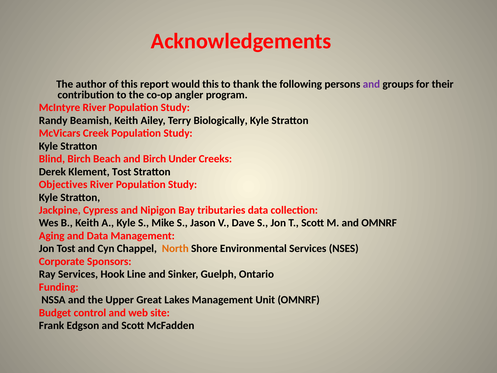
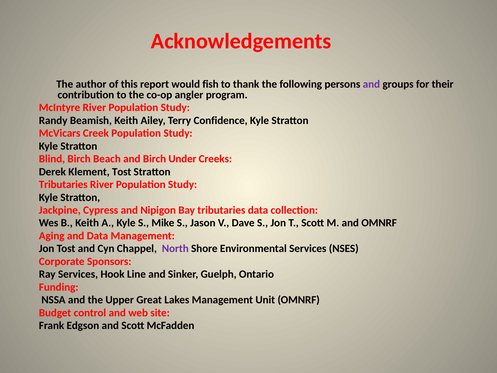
would this: this -> fish (211, 84)
Biologically: Biologically -> Confidence (221, 120)
Objectives: Objectives -> Tributaries (63, 184)
North colour: orange -> purple (175, 248)
